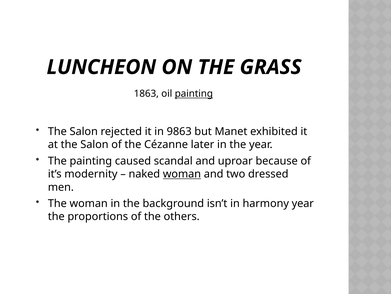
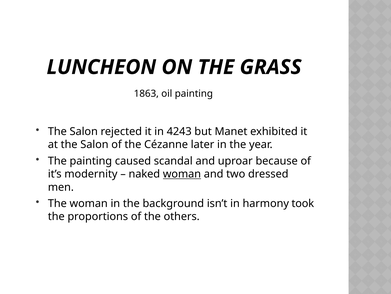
painting underline: present -> none (194, 94)
9863: 9863 -> 4243 (179, 131)
harmony year: year -> took (303, 203)
